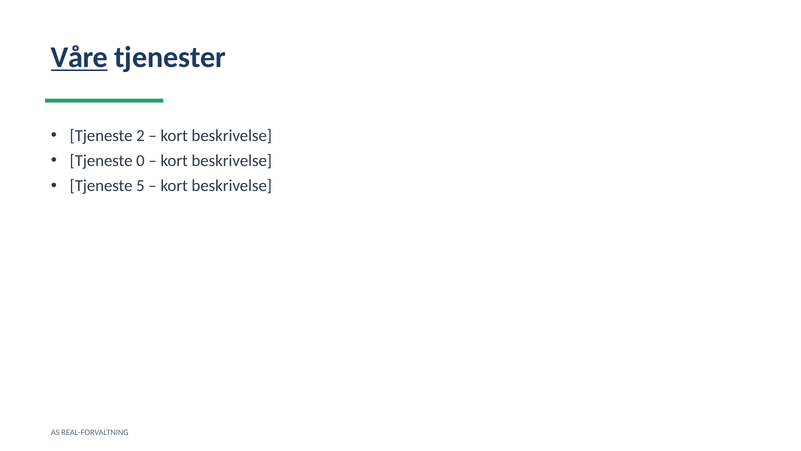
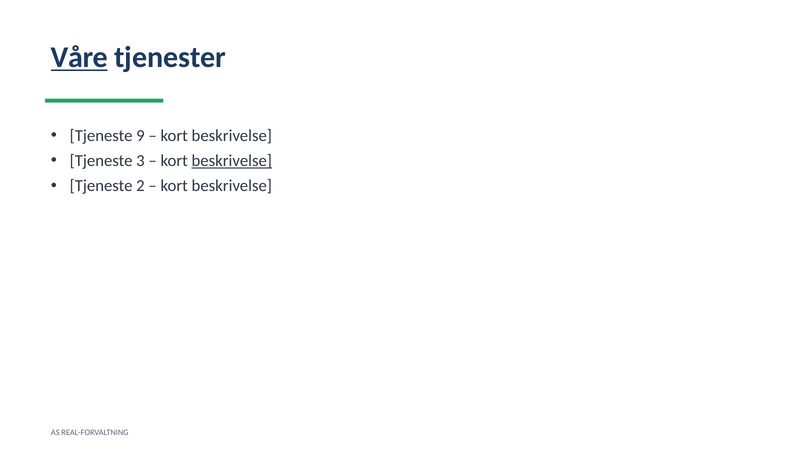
2: 2 -> 9 (140, 136)
0: 0 -> 3 (140, 161)
beskrivelse underline: none -> present (232, 161)
5: 5 -> 2 (140, 186)
